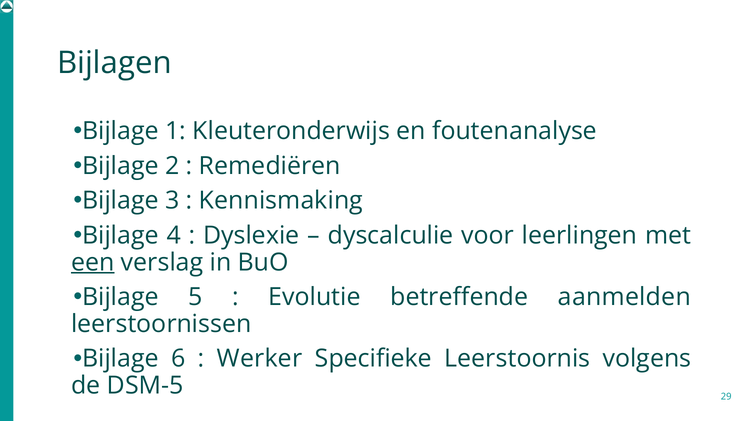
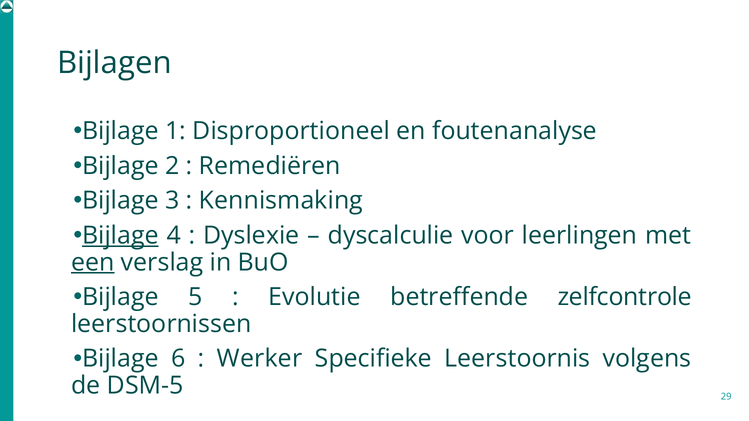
Kleuteronderwijs: Kleuteronderwijs -> Disproportioneel (291, 131)
Bijlage underline: none -> present (120, 235)
aanmelden: aanmelden -> zelfcontrole (625, 297)
